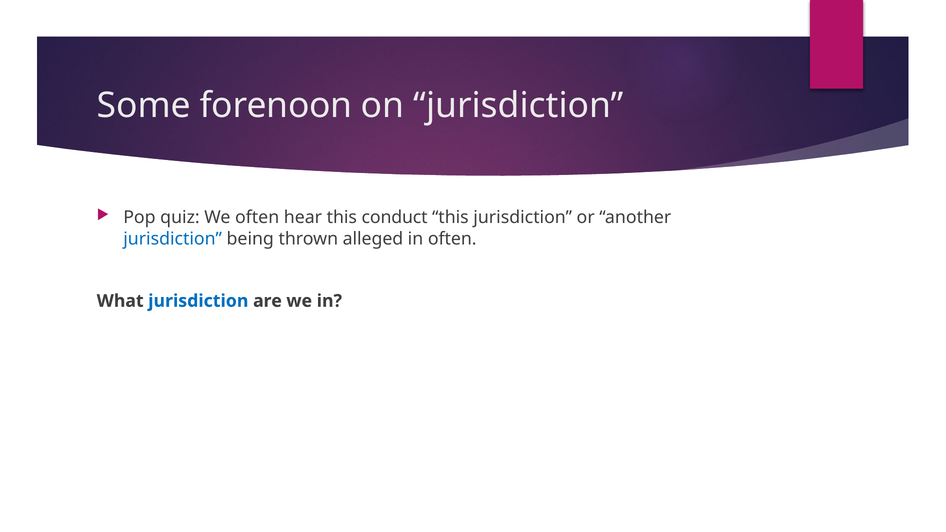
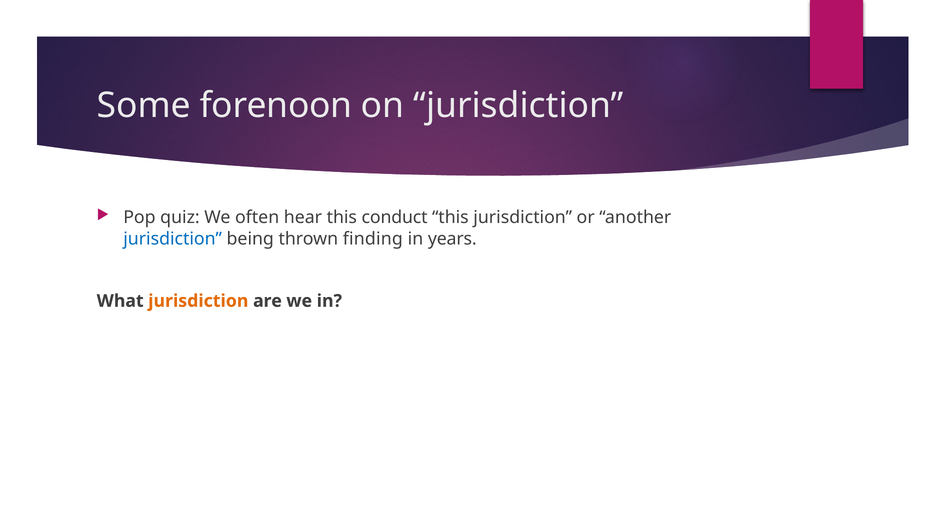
alleged: alleged -> finding (373, 239)
in often: often -> years (452, 239)
jurisdiction colour: blue -> orange (198, 301)
